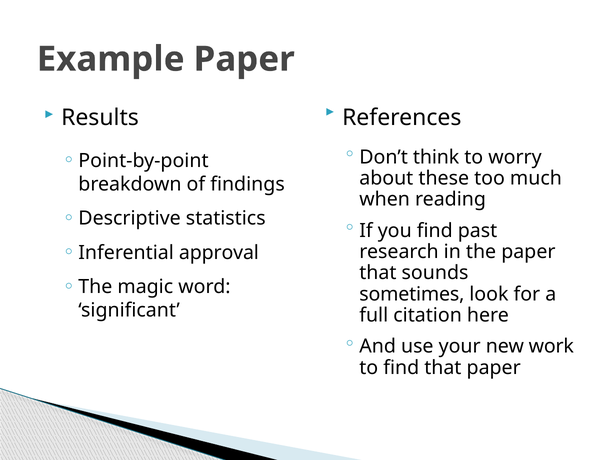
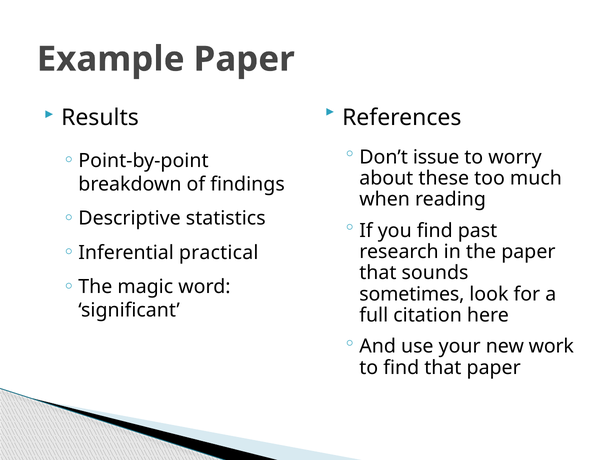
think: think -> issue (436, 157)
approval: approval -> practical (219, 253)
